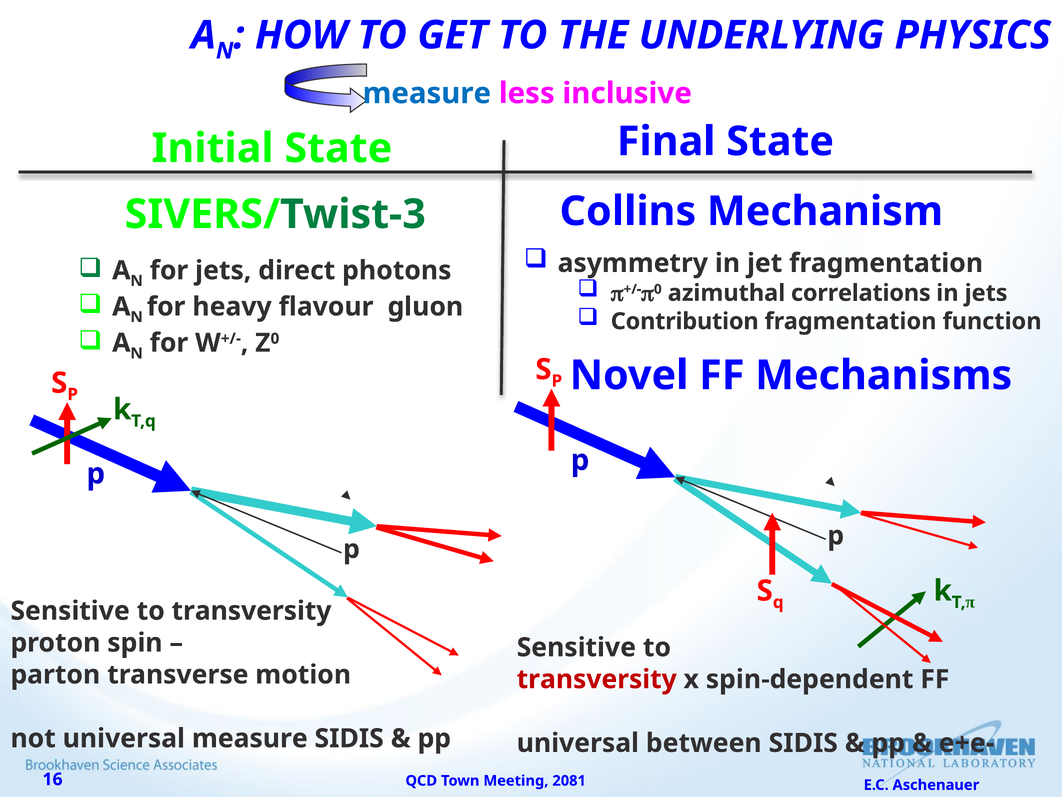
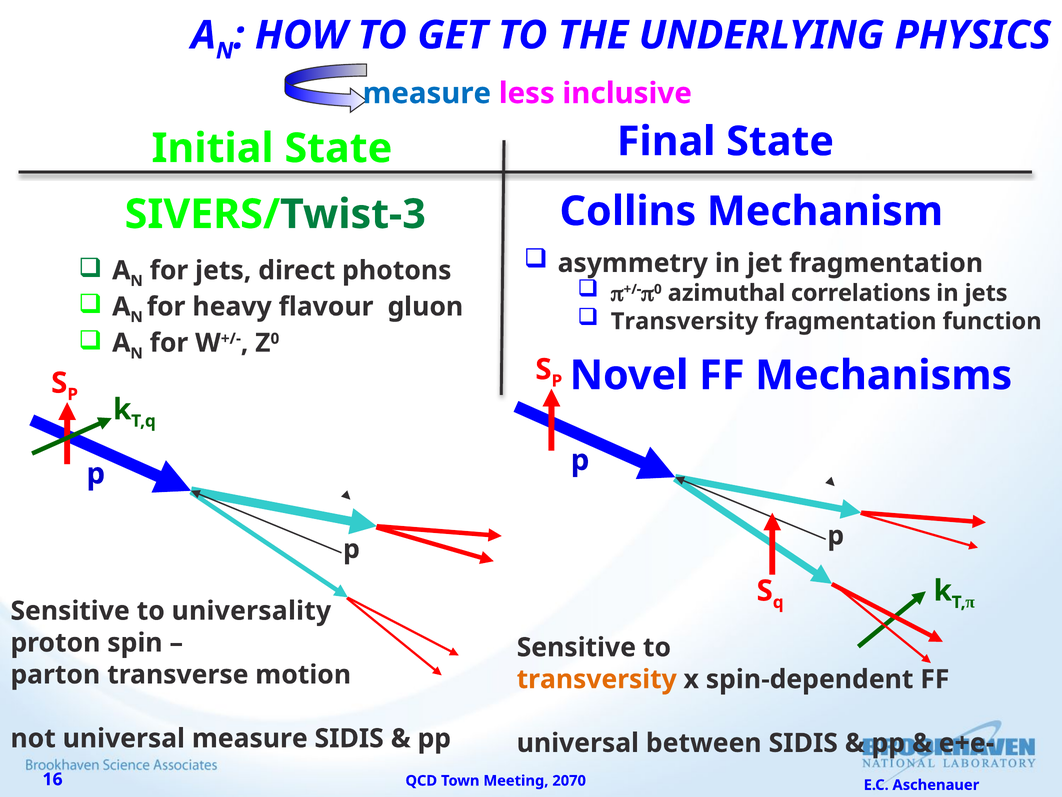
Contribution: Contribution -> Transversity (685, 321)
transversity: transversity -> universality (251, 611)
transversity colour: red -> orange (597, 679)
2081: 2081 -> 2070 (569, 780)
